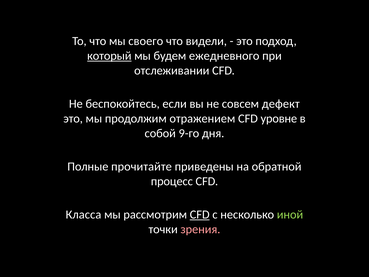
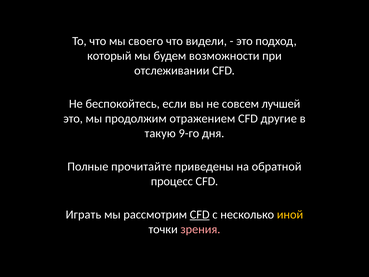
который underline: present -> none (109, 56)
ежедневного: ежедневного -> возможности (224, 56)
дефект: дефект -> лучшей (281, 104)
уровне: уровне -> другие (279, 118)
собой: собой -> такую (160, 133)
Класса: Класса -> Играть (83, 214)
иной colour: light green -> yellow (290, 214)
